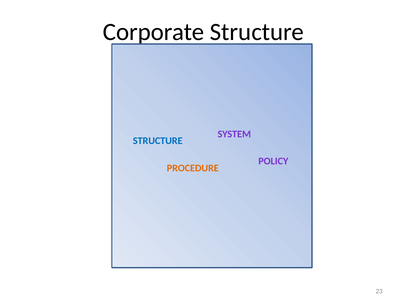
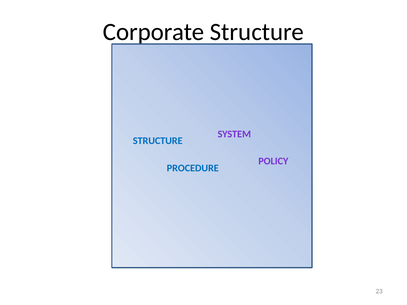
PROCEDURE colour: orange -> blue (193, 168)
